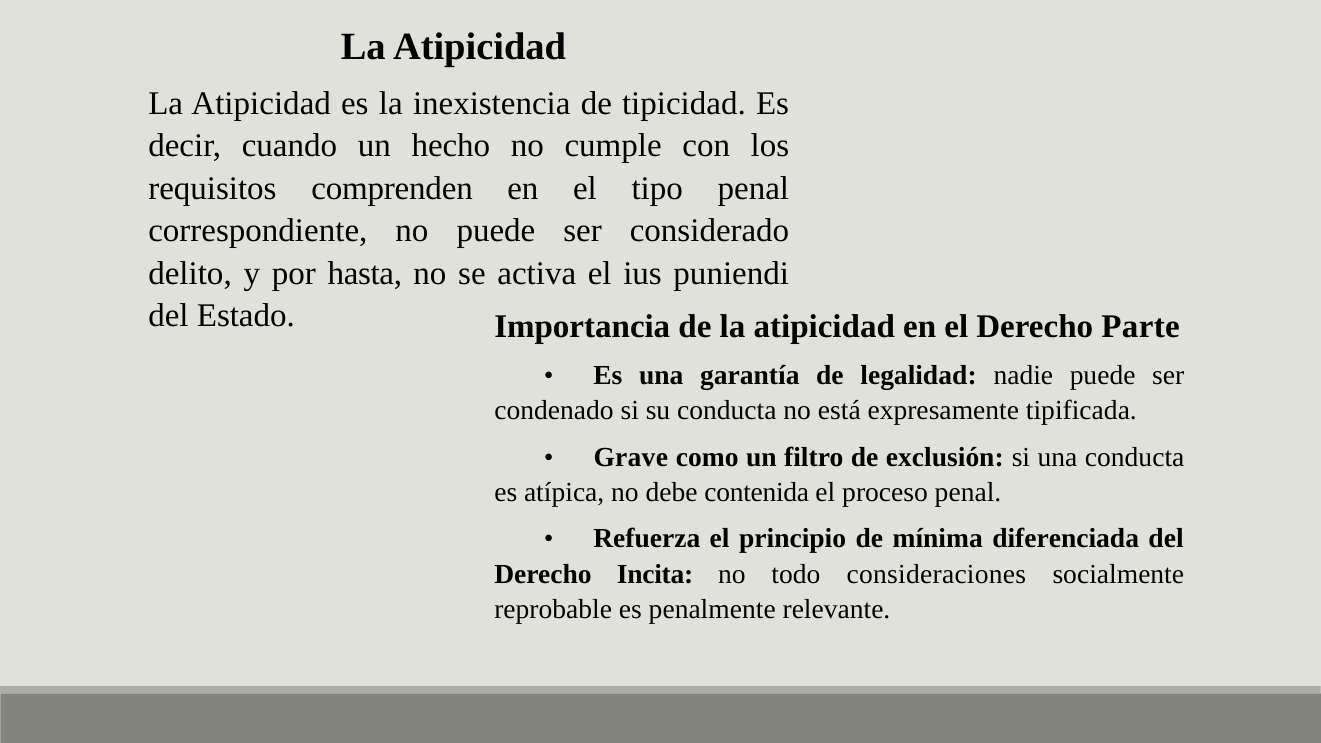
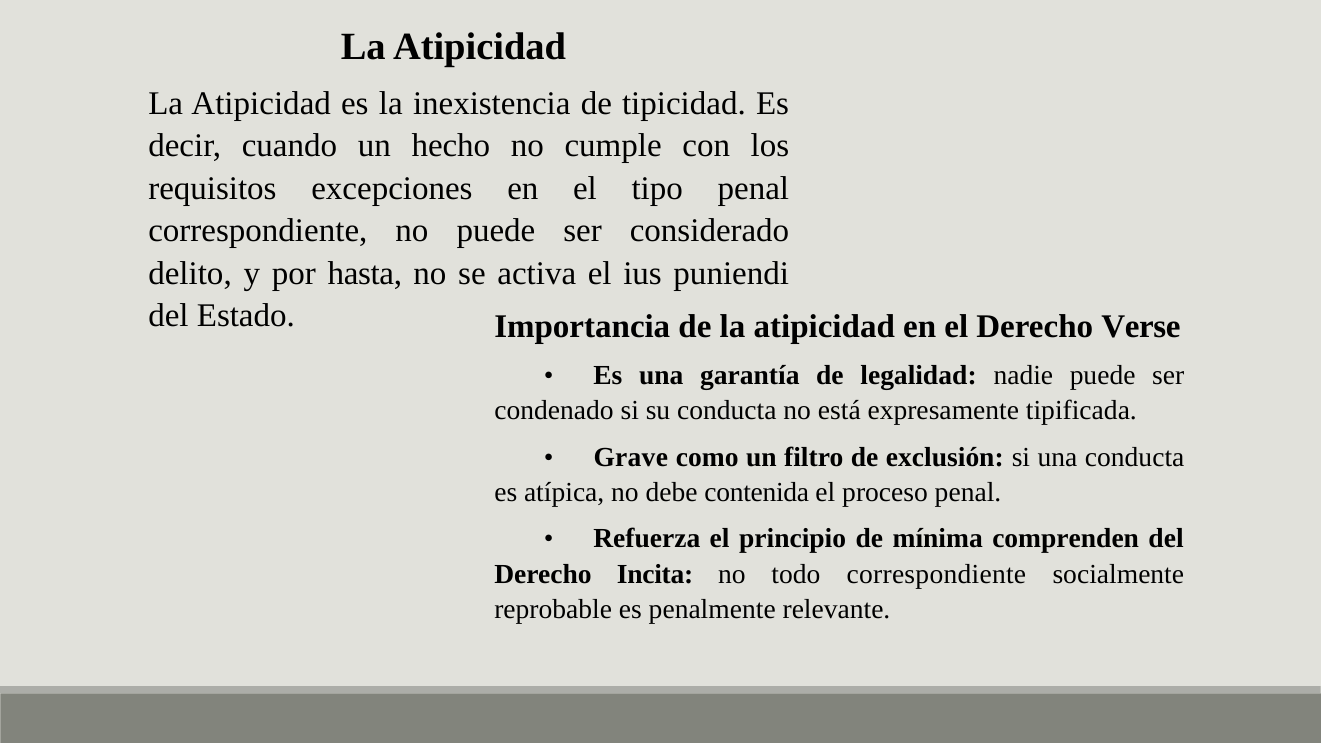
comprenden: comprenden -> excepciones (392, 188)
Parte: Parte -> Verse (1141, 326)
diferenciada: diferenciada -> comprenden (1066, 539)
todo consideraciones: consideraciones -> correspondiente (936, 574)
